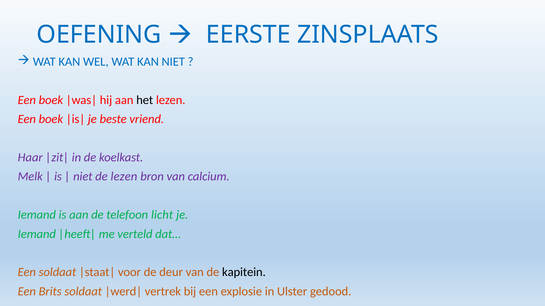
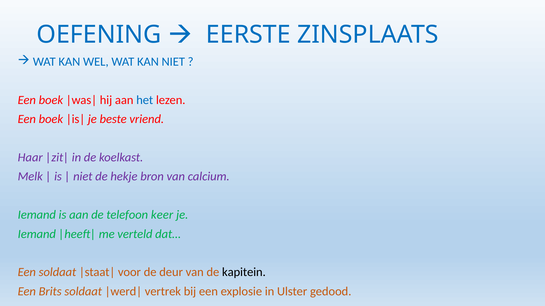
het colour: black -> blue (145, 100)
de lezen: lezen -> hekje (124, 177)
licht: licht -> keer (162, 215)
